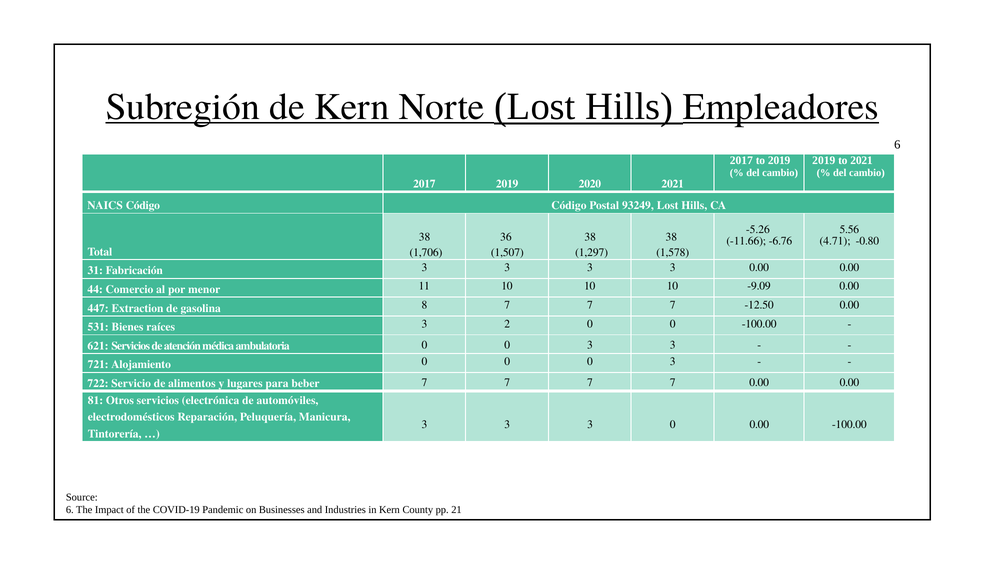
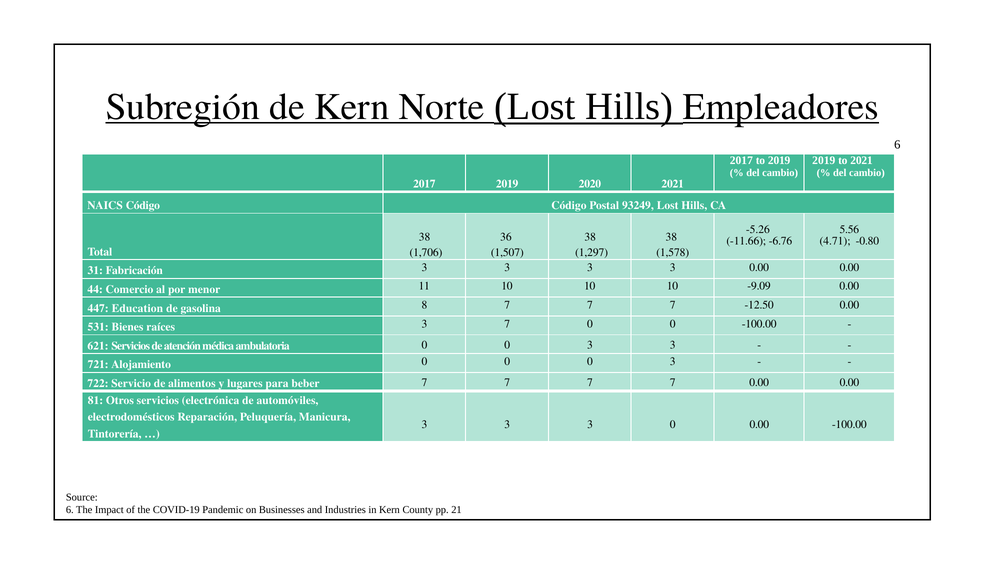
Extraction: Extraction -> Education (137, 308)
3 2: 2 -> 7 (507, 324)
